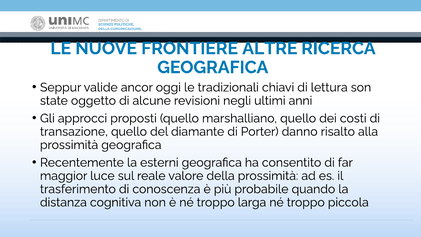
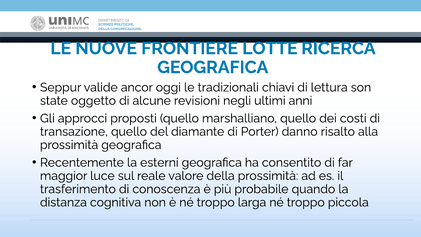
ALTRE: ALTRE -> LOTTE (270, 48)
